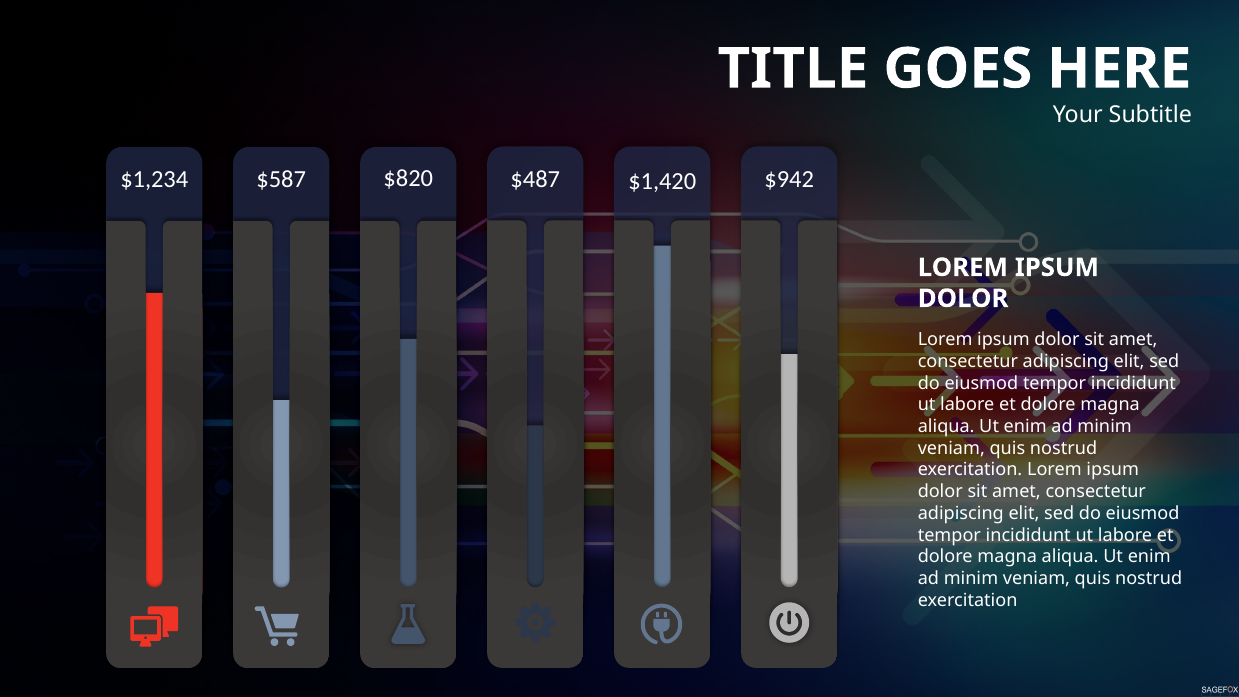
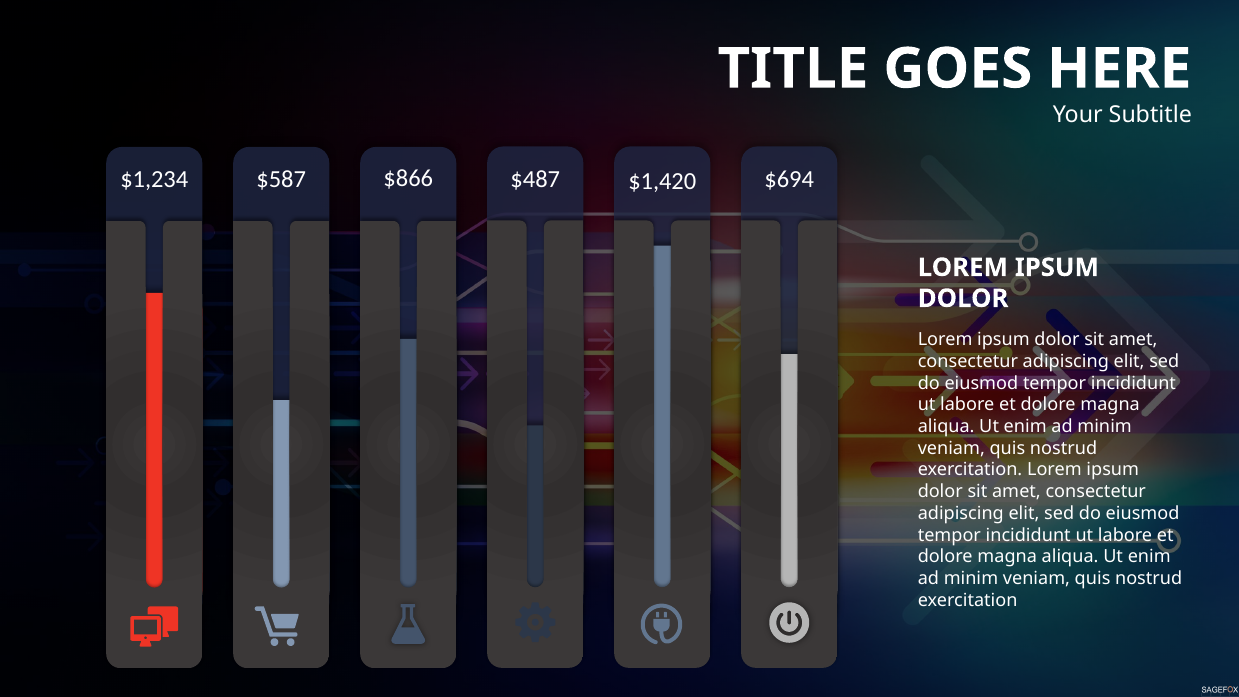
$820: $820 -> $866 (408, 179)
$942: $942 -> $694 (789, 179)
